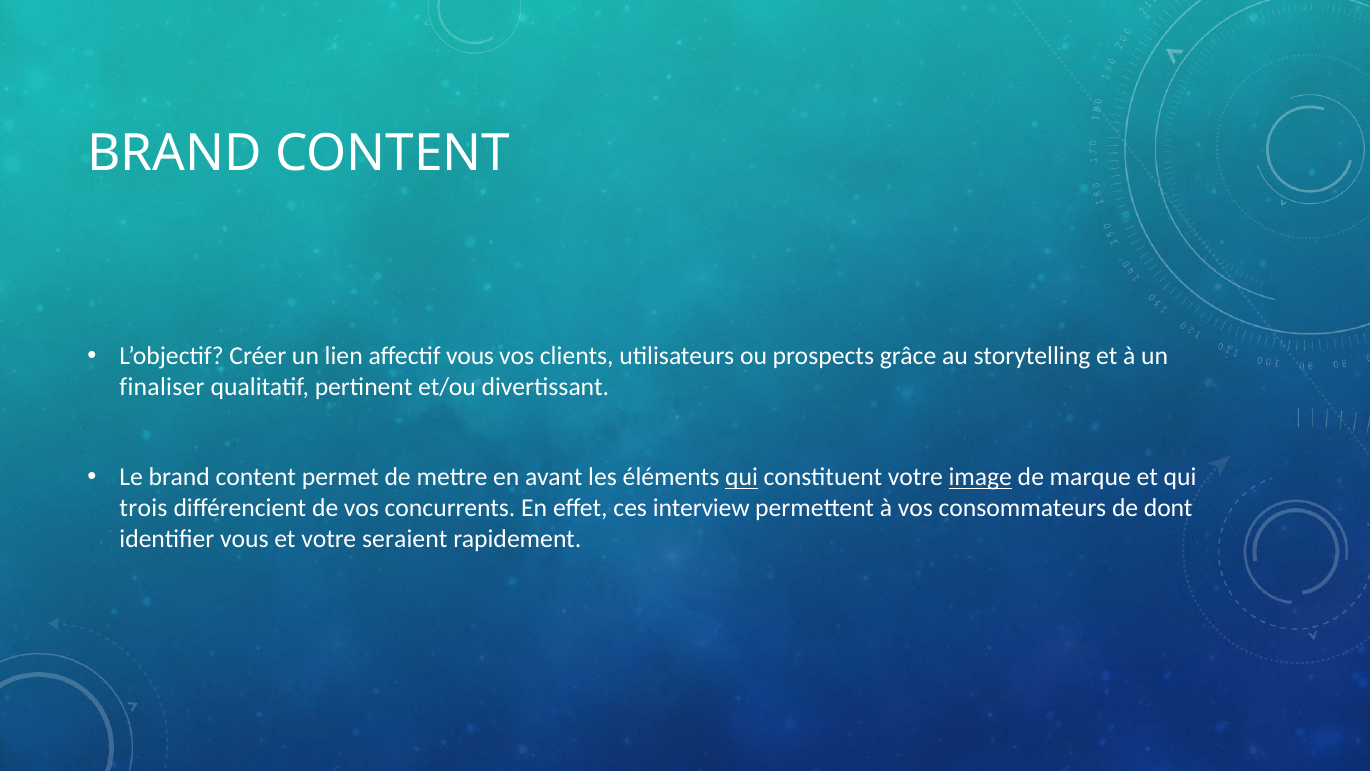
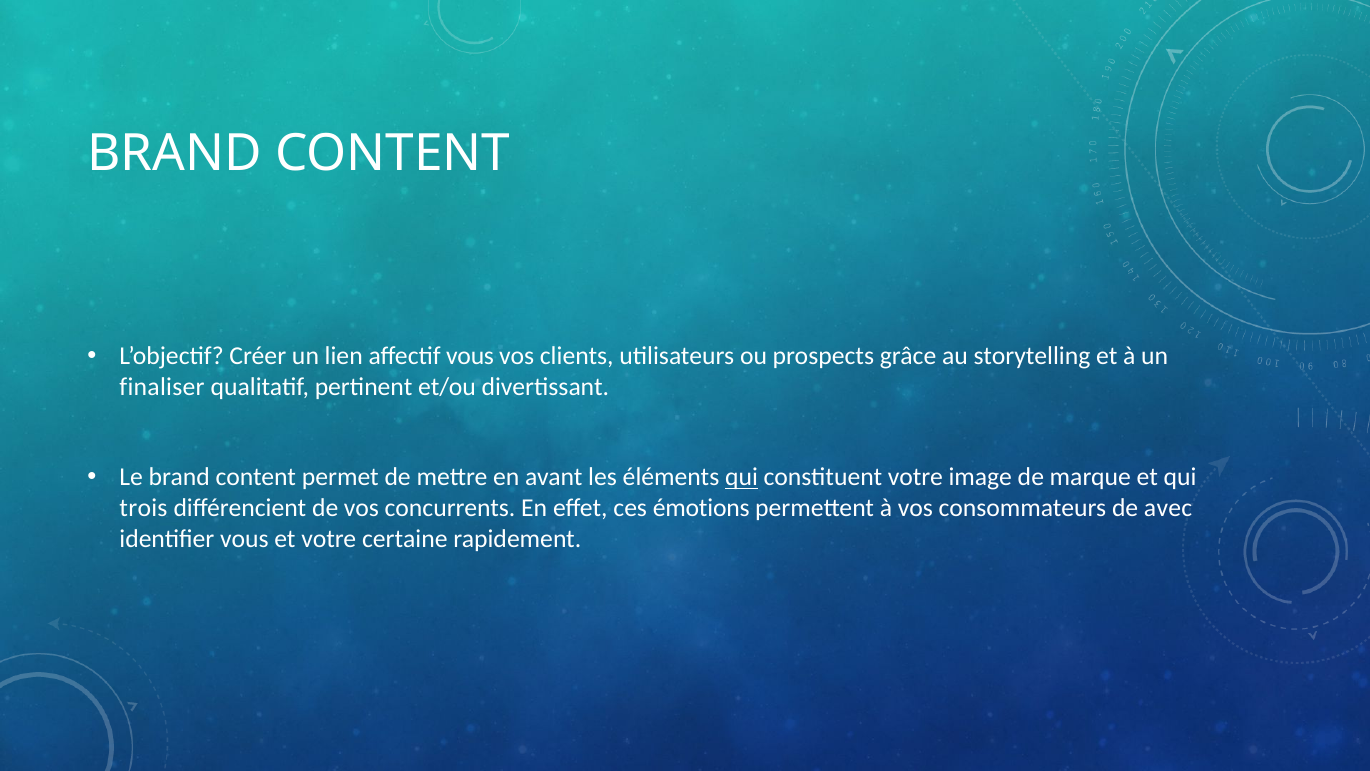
image underline: present -> none (980, 477)
interview: interview -> émotions (701, 508)
dont: dont -> avec (1168, 508)
seraient: seraient -> certaine (405, 539)
